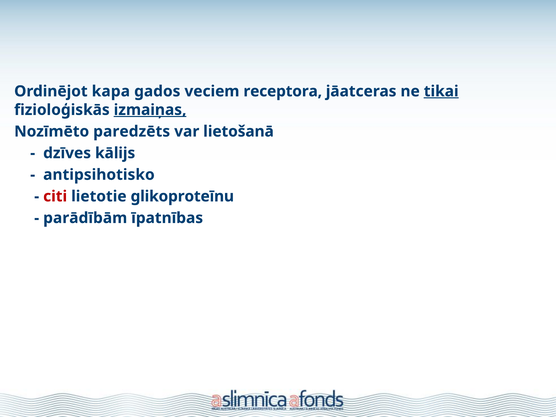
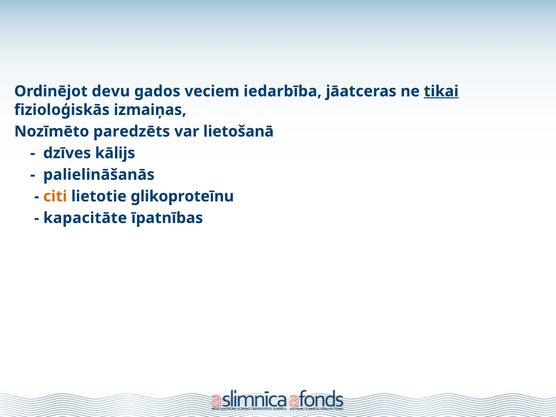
kapa: kapa -> devu (111, 91)
receptora: receptora -> iedarbība (283, 91)
izmaiņas underline: present -> none (150, 110)
antipsihotisko: antipsihotisko -> palielināšanās (99, 175)
citi colour: red -> orange (55, 196)
parādībām: parādībām -> kapacitāte (85, 218)
